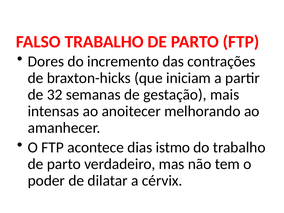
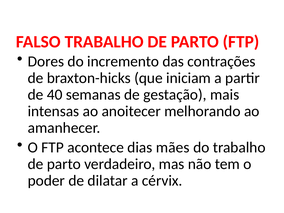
32: 32 -> 40 (55, 95)
istmo: istmo -> mães (173, 147)
